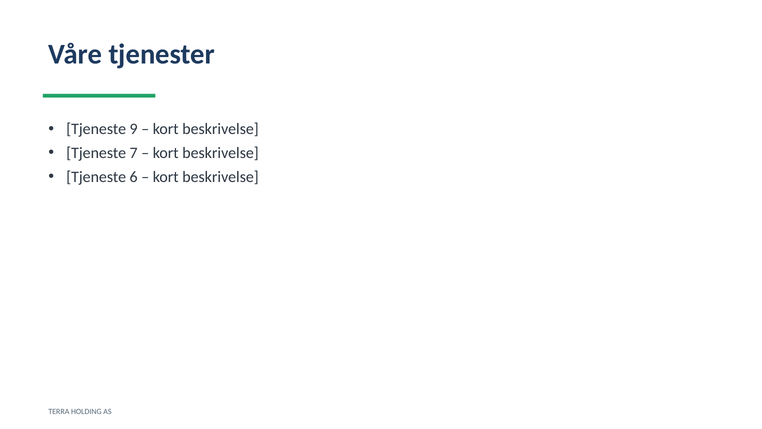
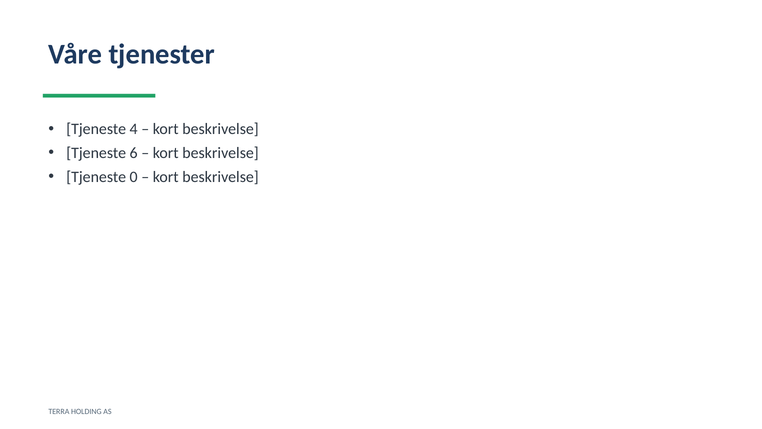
9: 9 -> 4 (134, 129)
7: 7 -> 6 (134, 153)
6: 6 -> 0 (134, 177)
